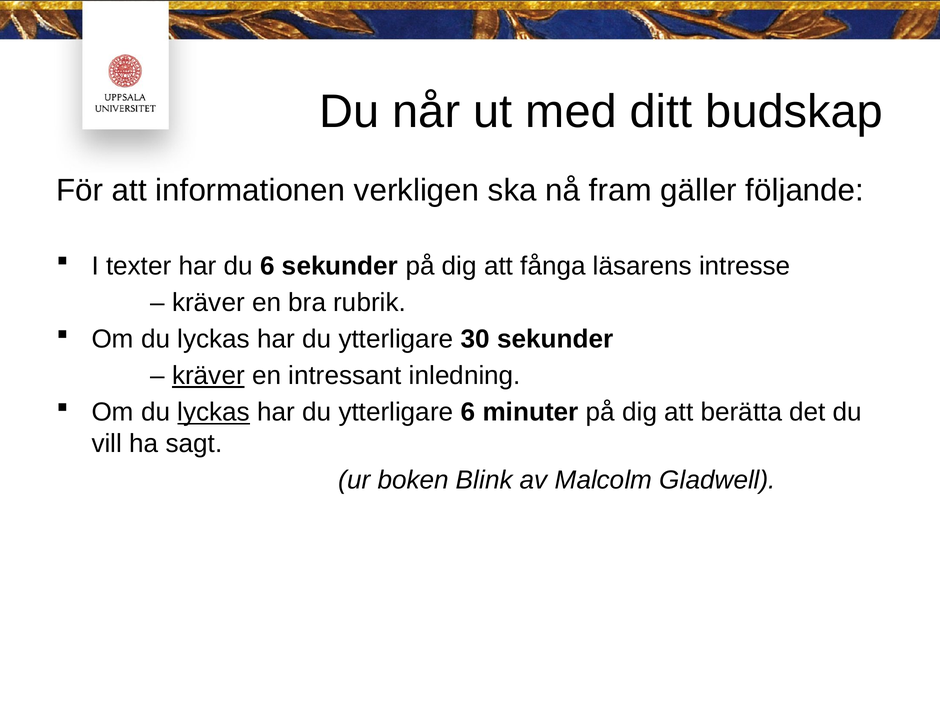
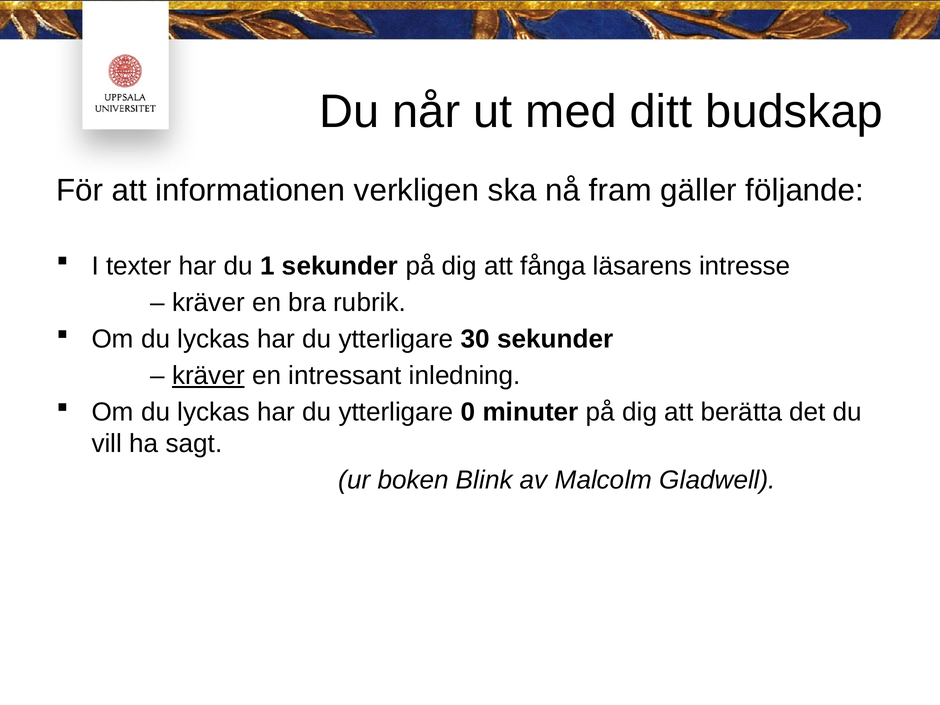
du 6: 6 -> 1 (268, 266)
lyckas underline: present -> none (214, 412)
ytterligare 6: 6 -> 0 (468, 412)
